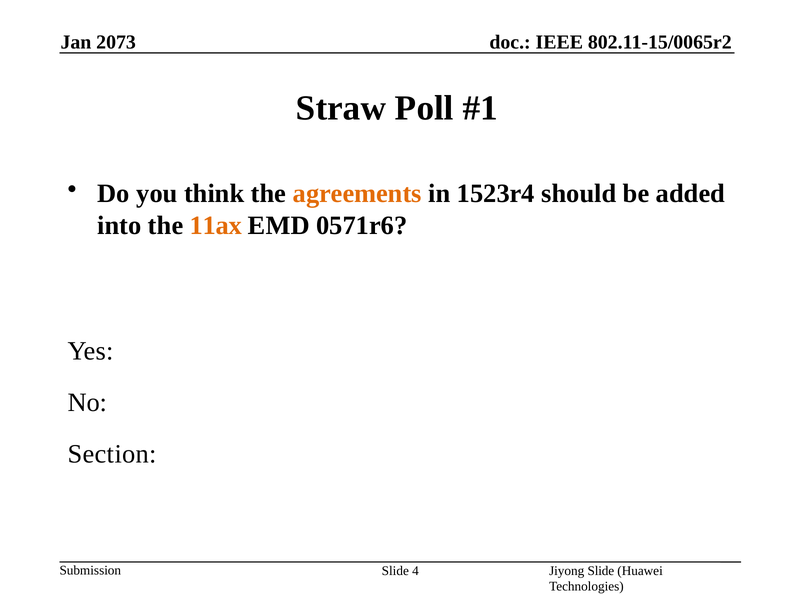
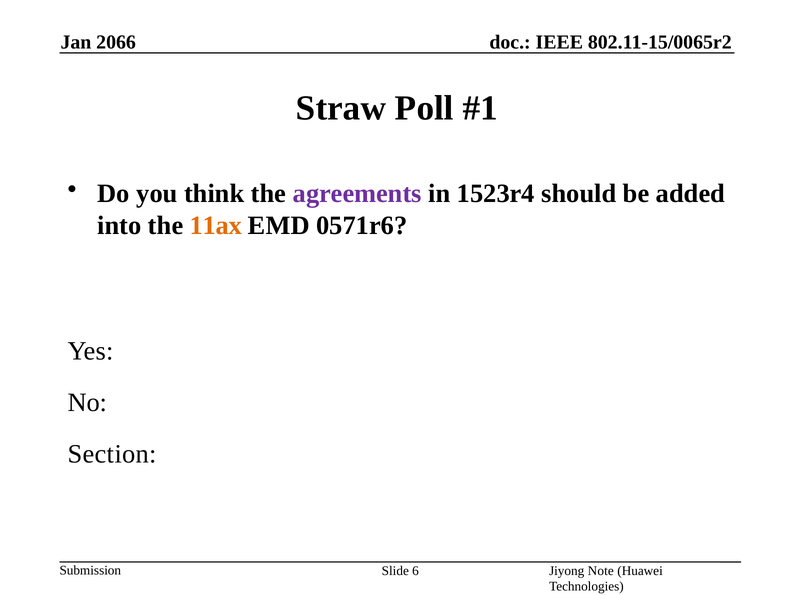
2073: 2073 -> 2066 (116, 42)
agreements colour: orange -> purple (357, 194)
4: 4 -> 6 (415, 571)
Jiyong Slide: Slide -> Note (601, 571)
